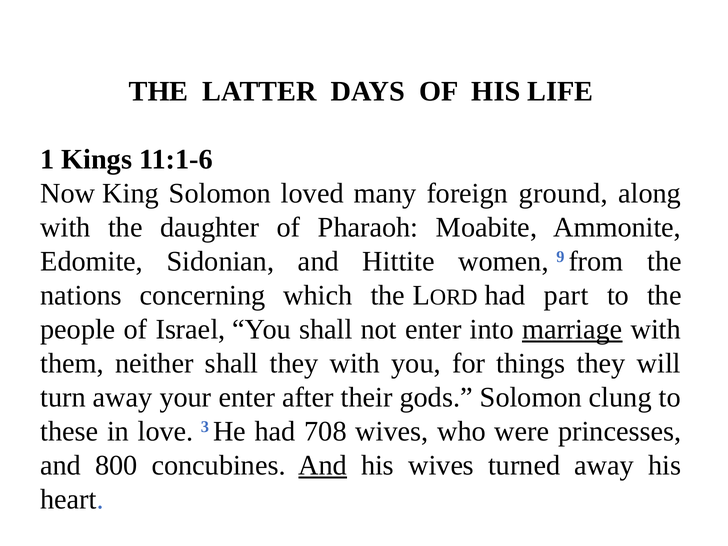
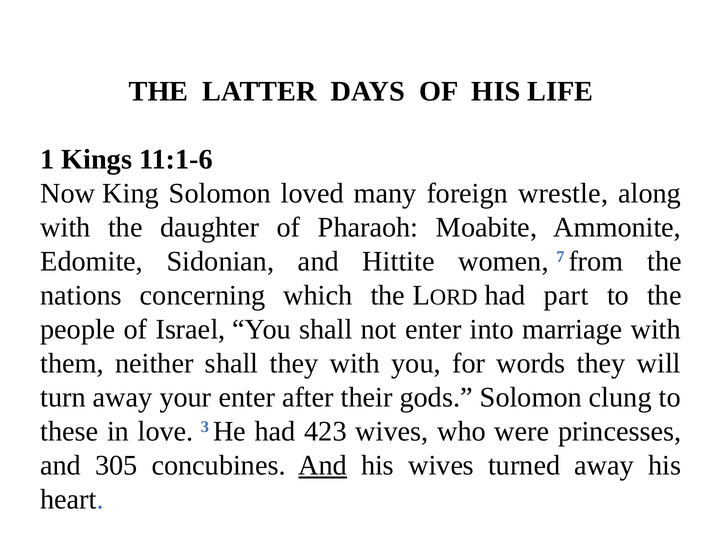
ground: ground -> wrestle (563, 193)
9: 9 -> 7 (560, 257)
marriage underline: present -> none (572, 329)
things: things -> words (531, 363)
708: 708 -> 423 (325, 431)
800: 800 -> 305 (116, 465)
